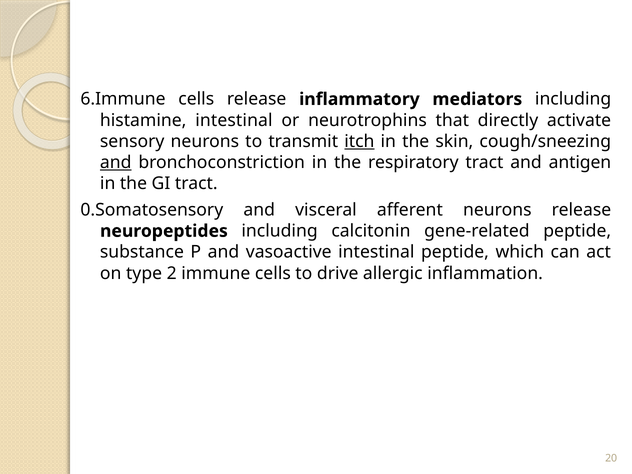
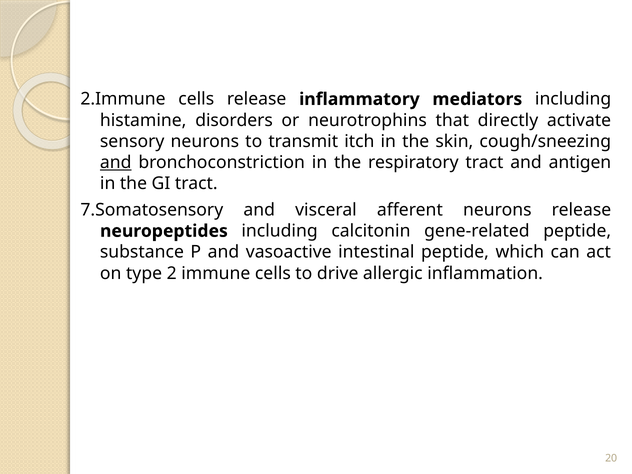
6.Immune: 6.Immune -> 2.Immune (123, 99)
histamine intestinal: intestinal -> disorders (234, 120)
itch underline: present -> none (359, 141)
0.Somatosensory: 0.Somatosensory -> 7.Somatosensory (152, 210)
